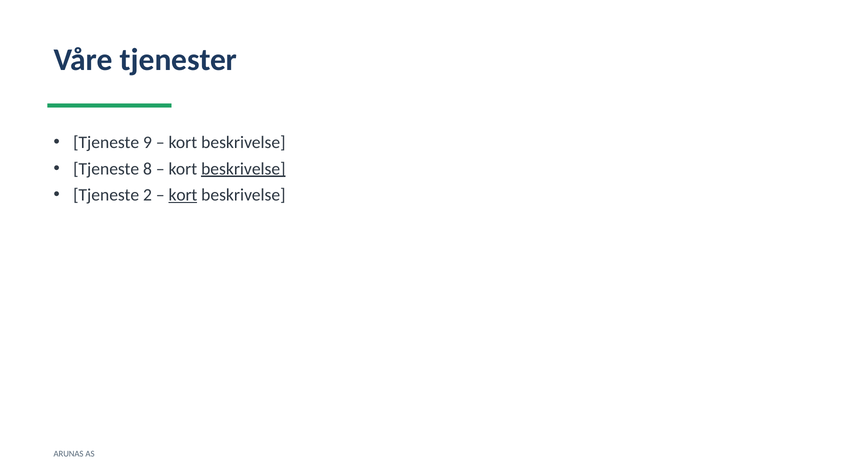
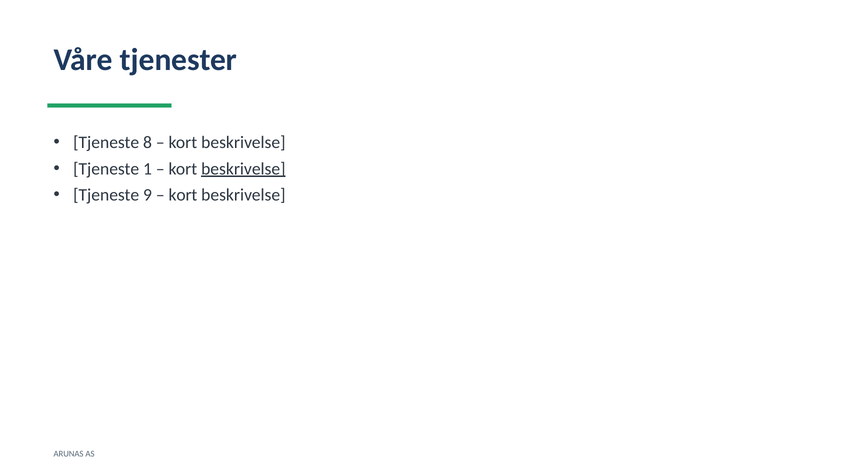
9: 9 -> 8 (147, 142)
8: 8 -> 1 (147, 169)
2: 2 -> 9 (147, 195)
kort underline: present -> none (183, 195)
